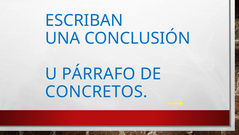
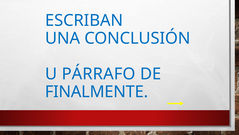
CONCRETOS: CONCRETOS -> FINALMENTE (96, 91)
